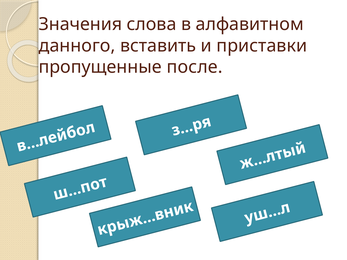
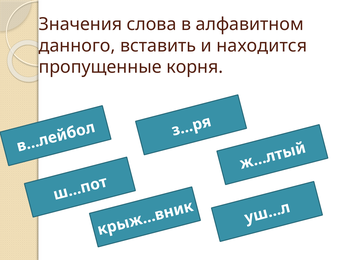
приставки: приставки -> находится (262, 46)
после: после -> корня (195, 67)
